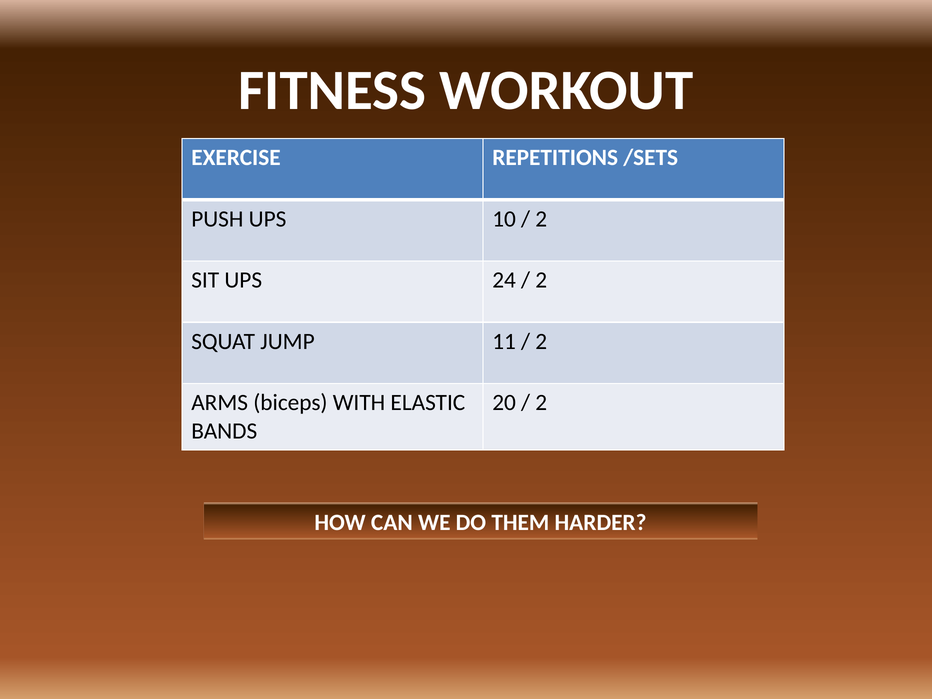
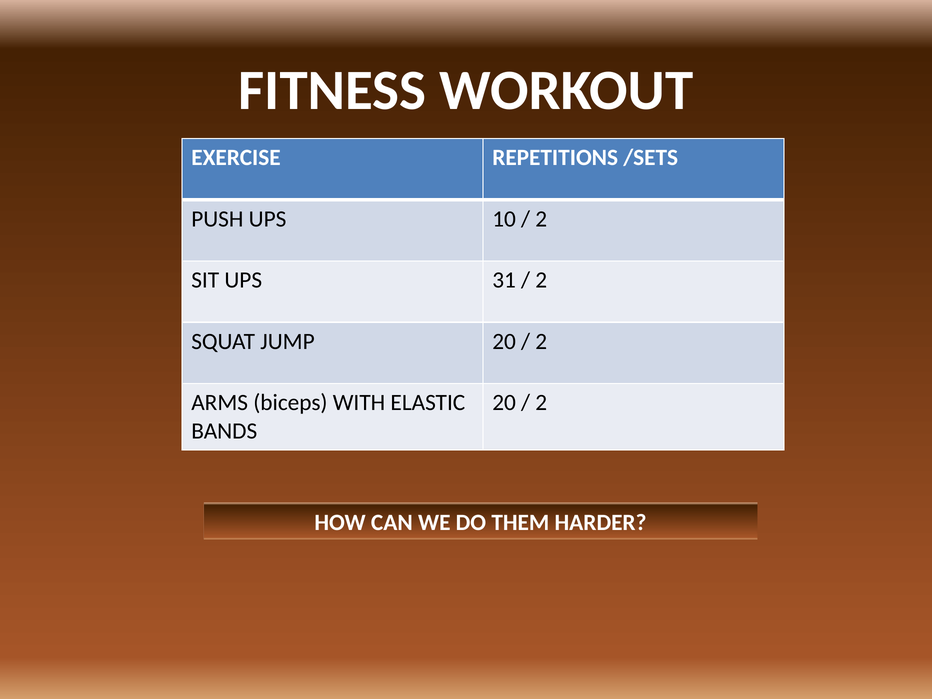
24: 24 -> 31 (504, 280)
JUMP 11: 11 -> 20 (504, 341)
